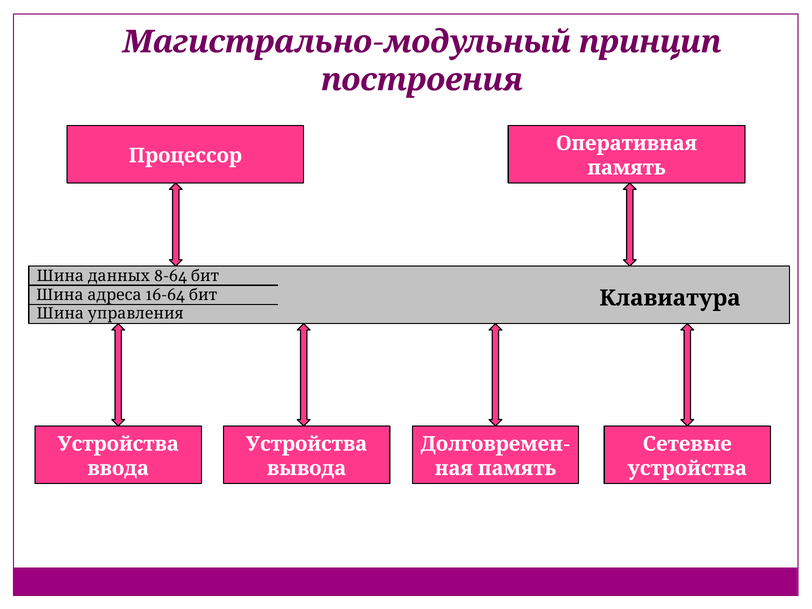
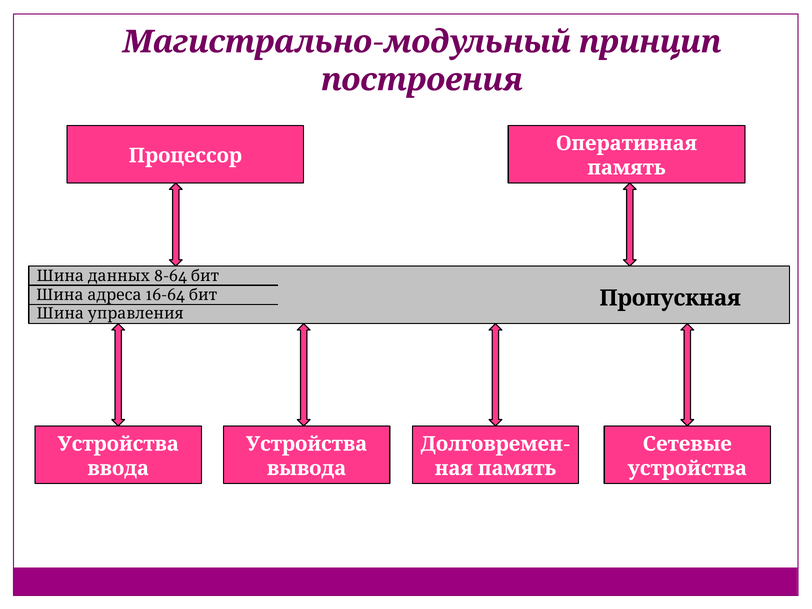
Клавиатура: Клавиатура -> Пропускная (670, 298)
